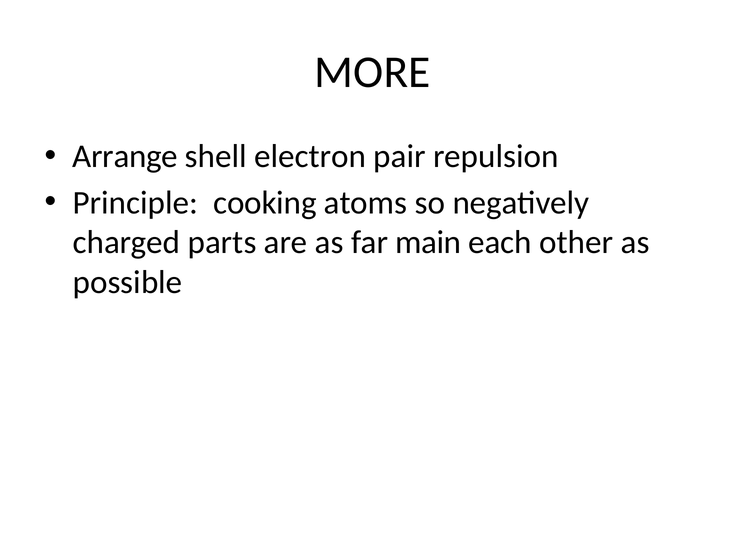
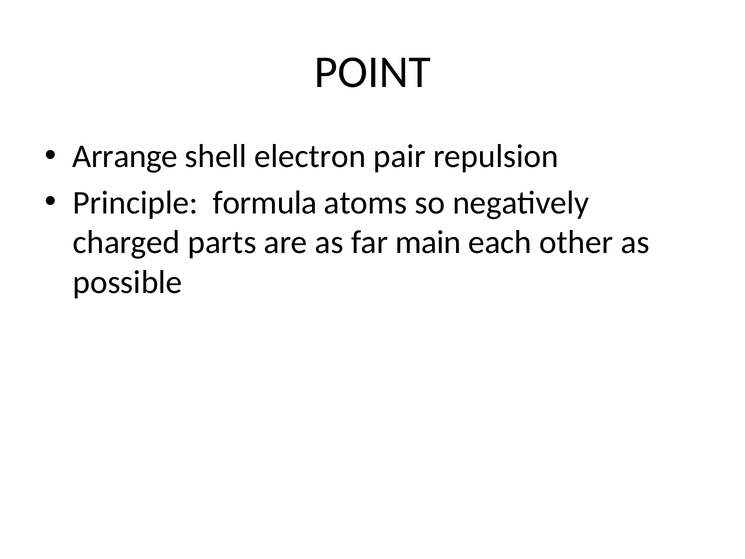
MORE: MORE -> POINT (372, 72)
cooking: cooking -> formula (265, 203)
